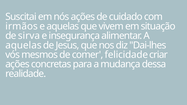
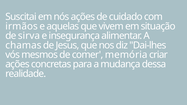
aquelas: aquelas -> chamas (23, 45)
felicidade: felicidade -> memória (126, 55)
